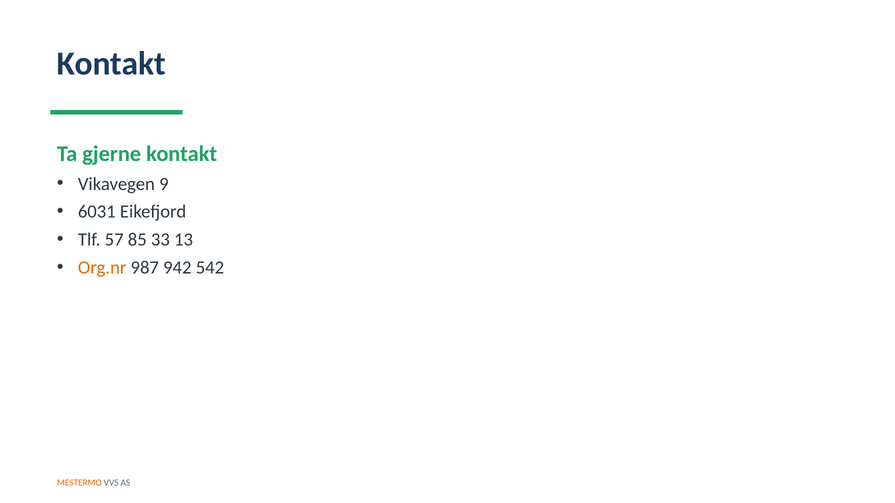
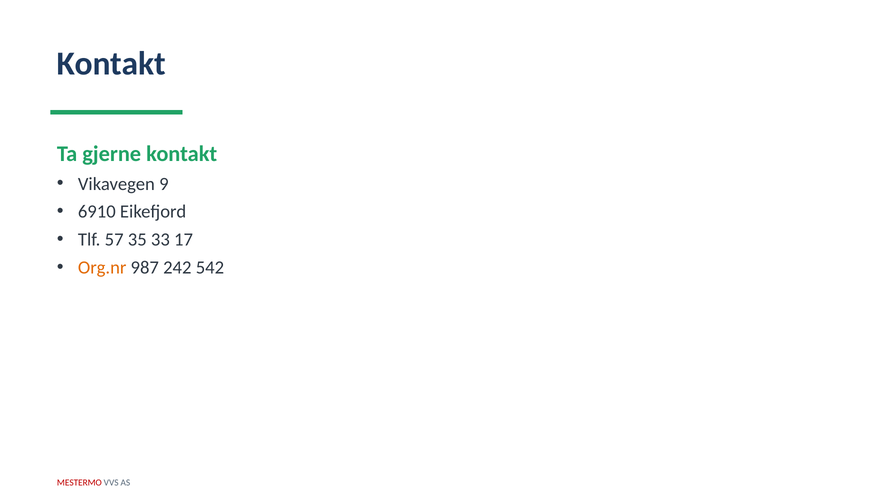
6031: 6031 -> 6910 (97, 212)
85: 85 -> 35 (137, 240)
13: 13 -> 17 (184, 240)
942: 942 -> 242 (177, 268)
MESTERMO colour: orange -> red (79, 483)
